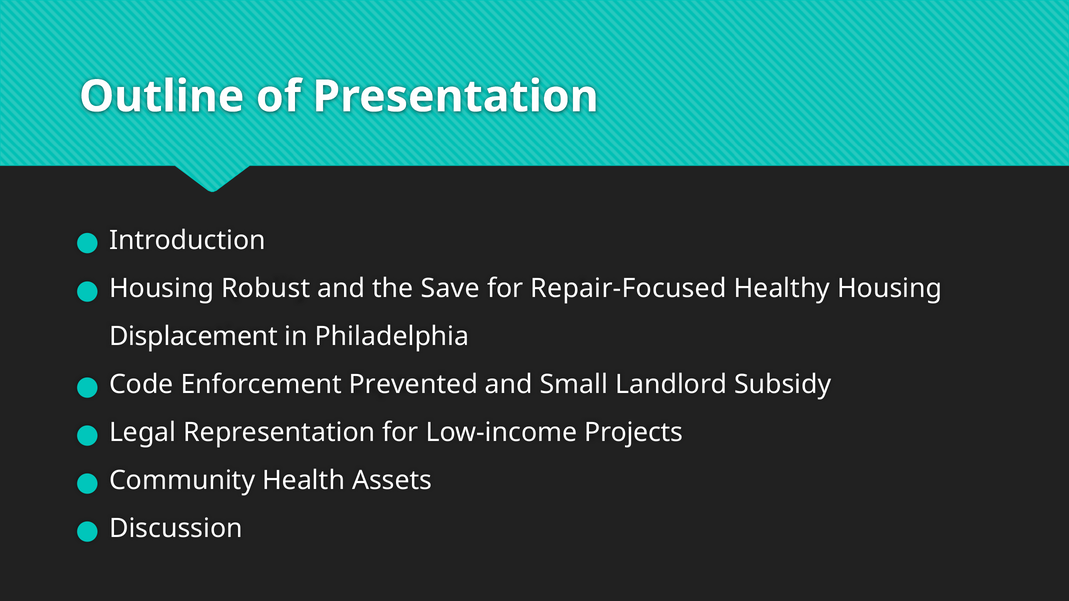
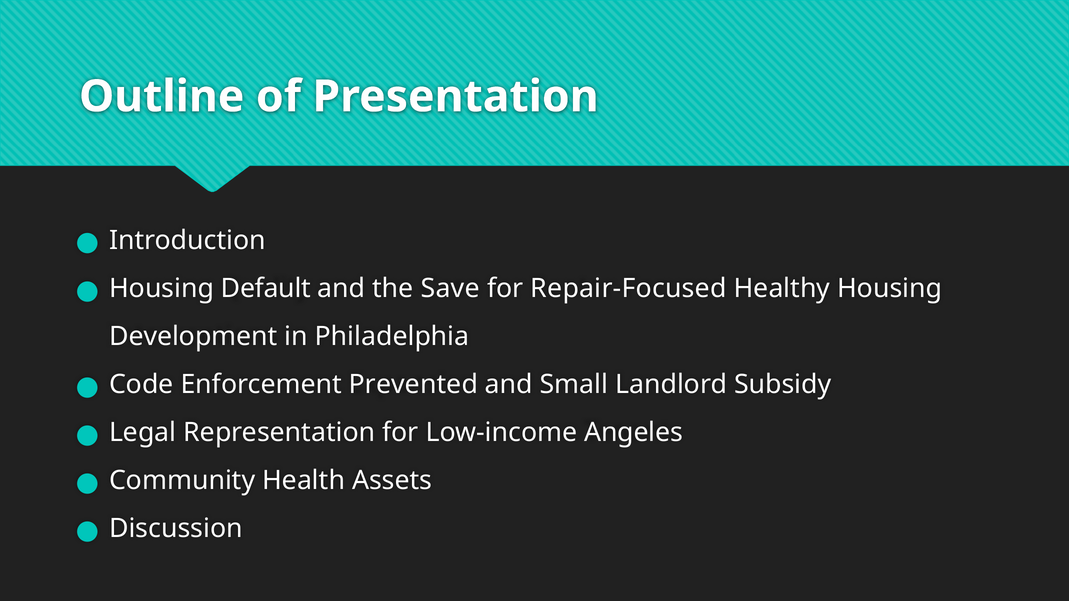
Robust: Robust -> Default (266, 288)
Displacement: Displacement -> Development (193, 337)
Projects: Projects -> Angeles (634, 433)
